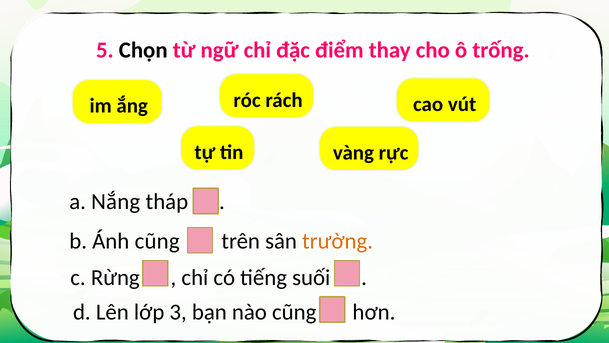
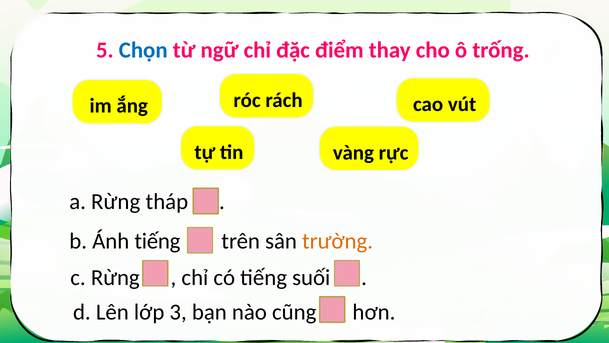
Chọn colour: black -> blue (143, 50)
a Nắng: Nắng -> Rừng (116, 201)
Ánh cũng: cũng -> tiếng (157, 241)
